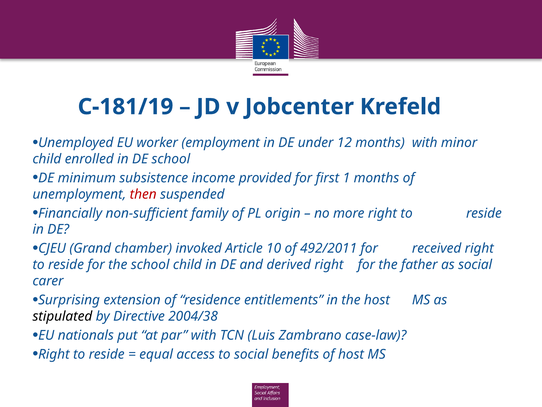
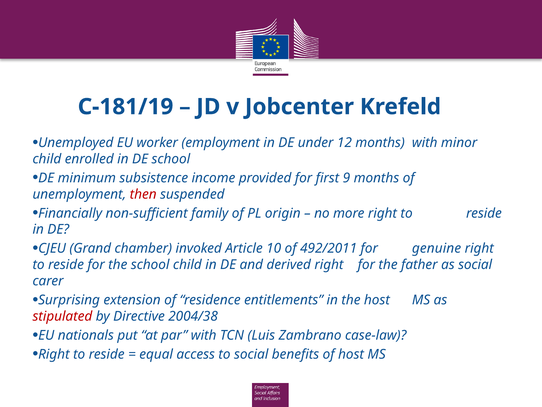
1: 1 -> 9 (346, 178)
received: received -> genuine (437, 248)
stipulated colour: black -> red (62, 316)
